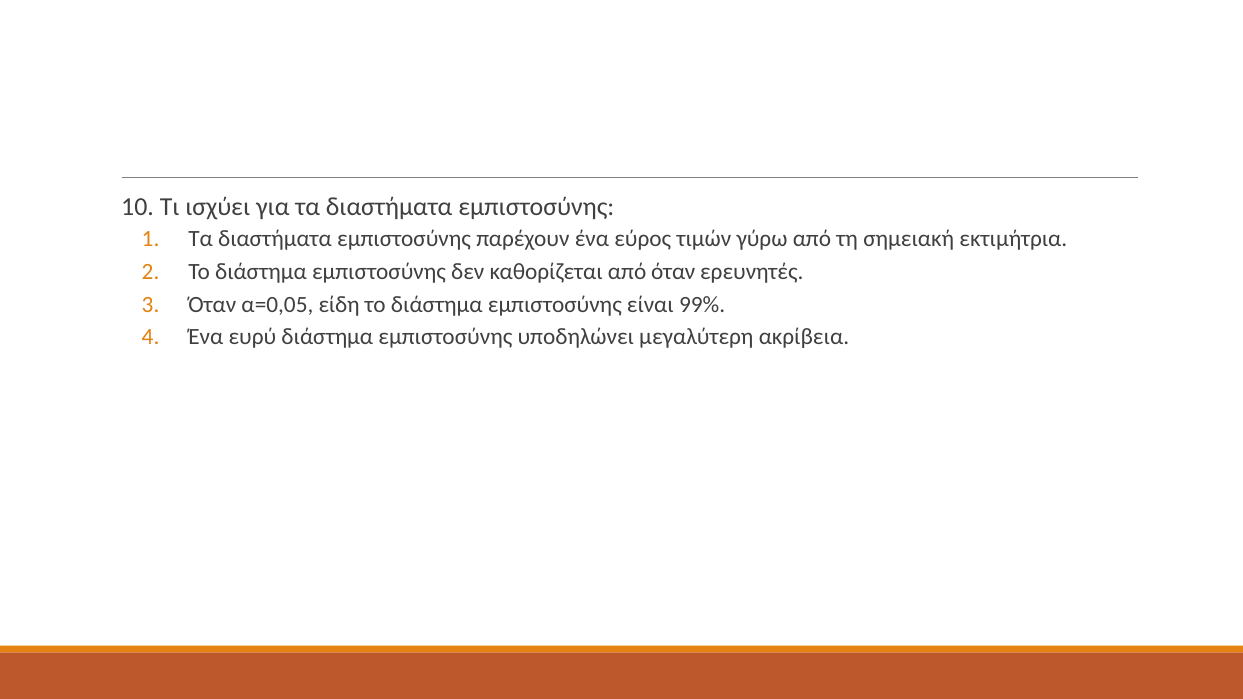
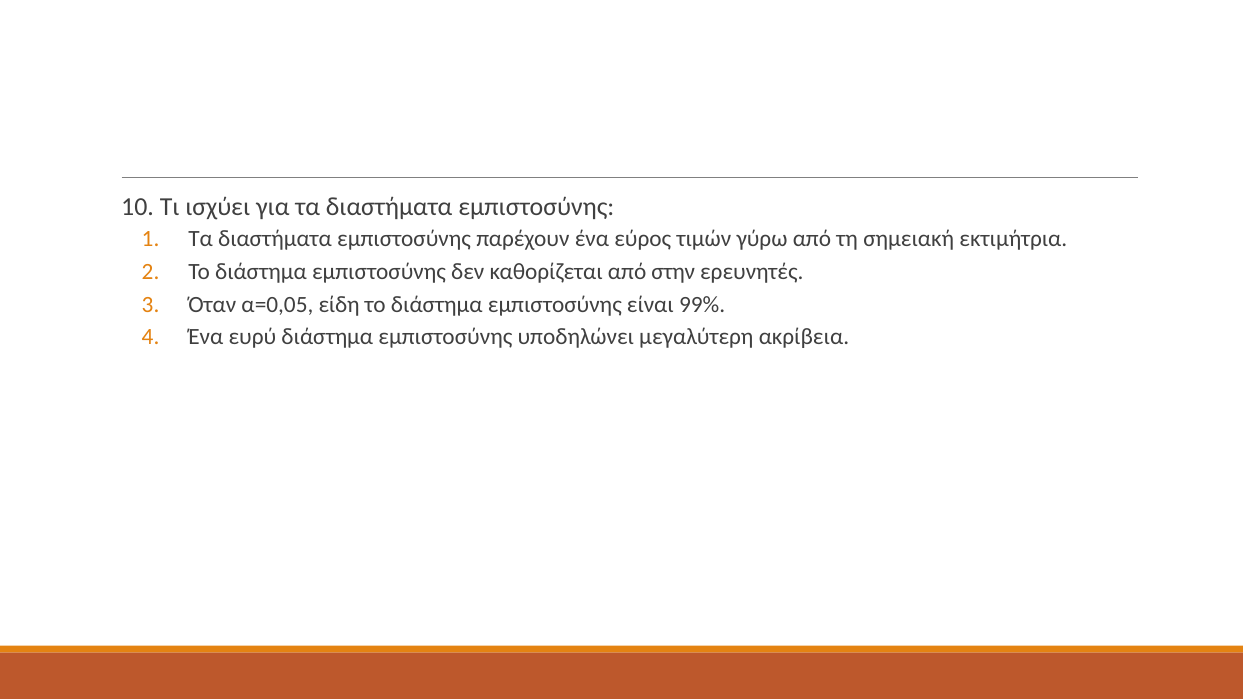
από όταν: όταν -> στην (673, 271)
